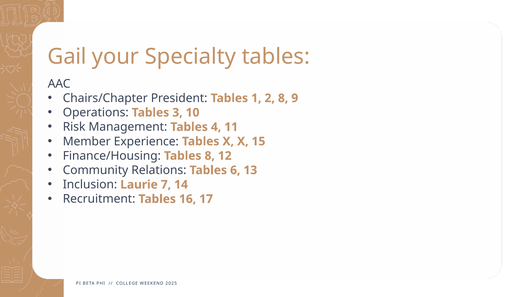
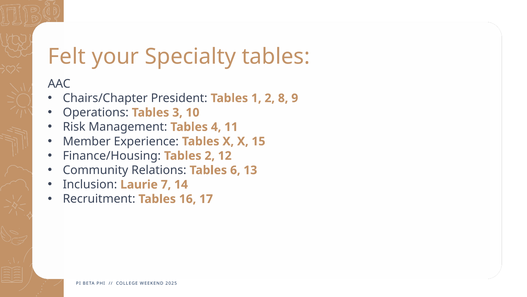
Gail: Gail -> Felt (67, 56)
Tables 8: 8 -> 2 (210, 156)
